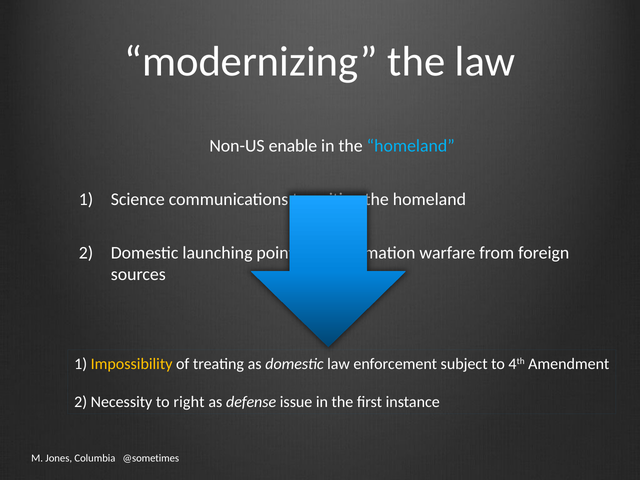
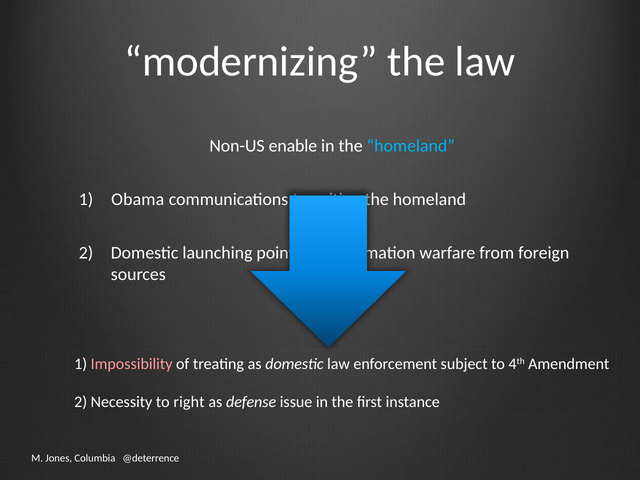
Science: Science -> Obama (138, 199)
Impossibility colour: yellow -> pink (132, 364)
@sometimes: @sometimes -> @deterrence (151, 458)
